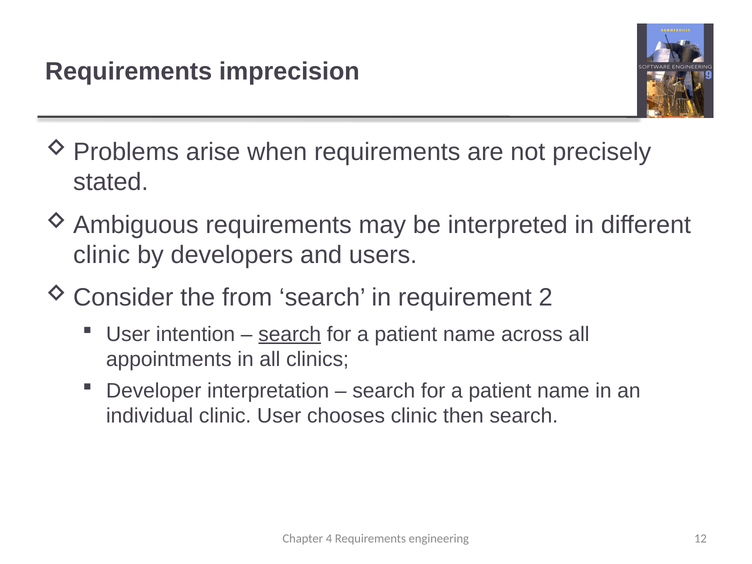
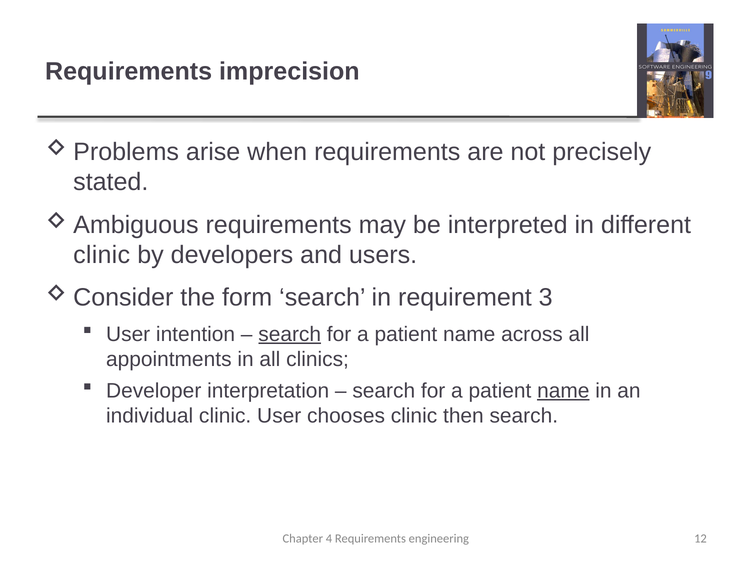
from: from -> form (247, 298)
2: 2 -> 3 (546, 298)
name underline: none -> present (563, 391)
